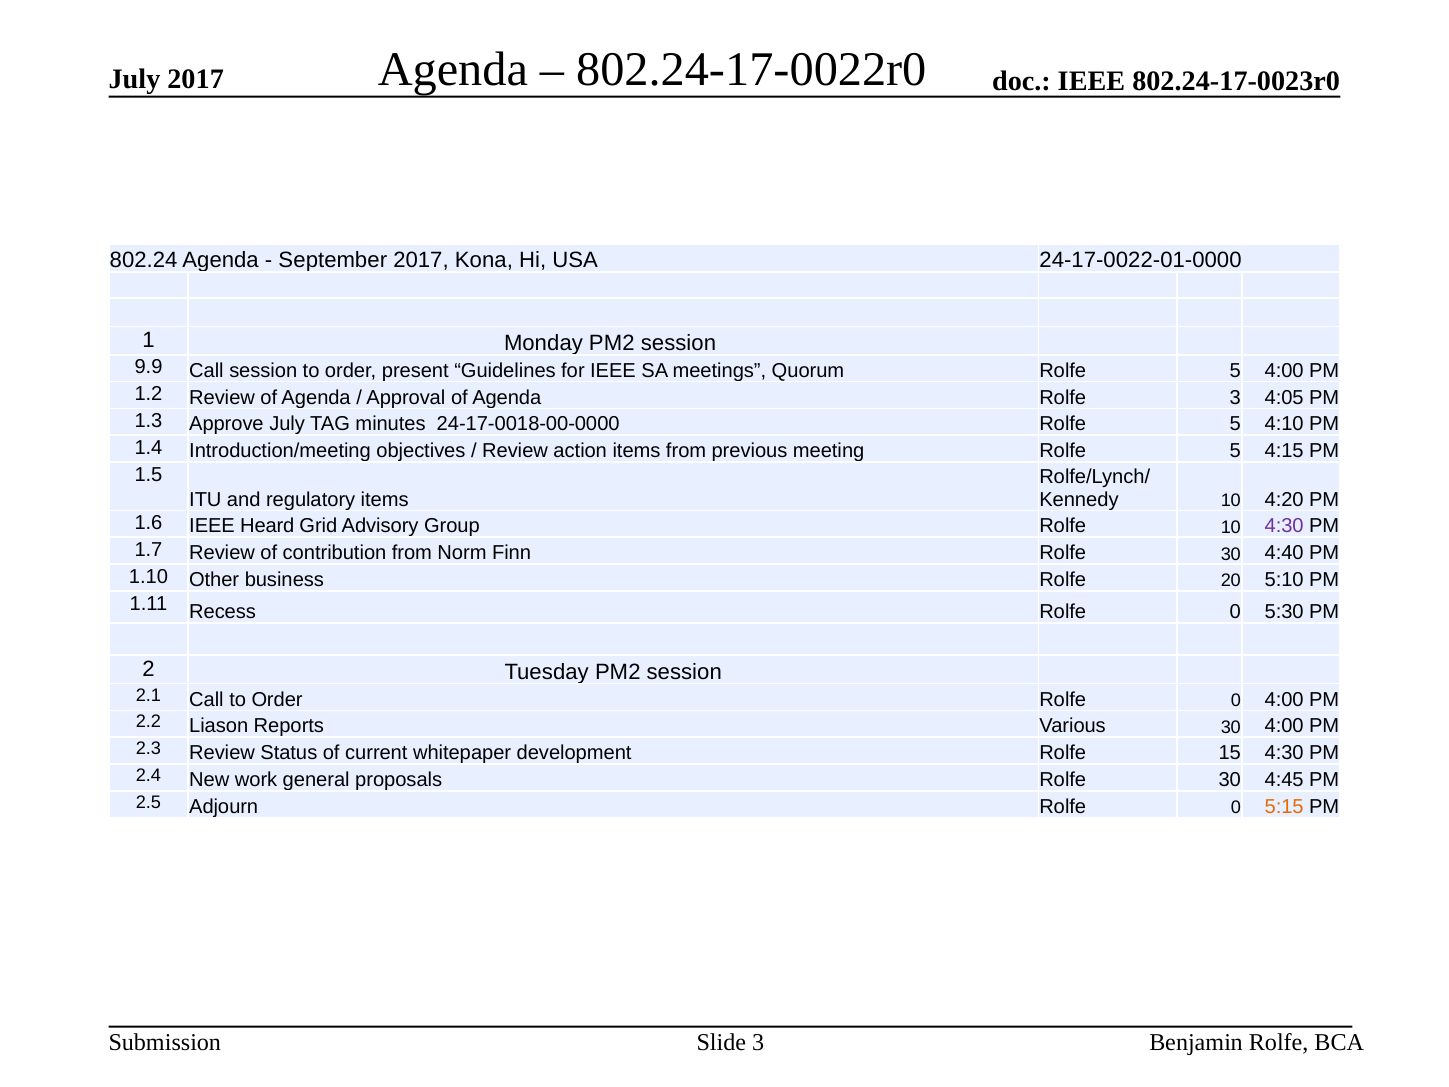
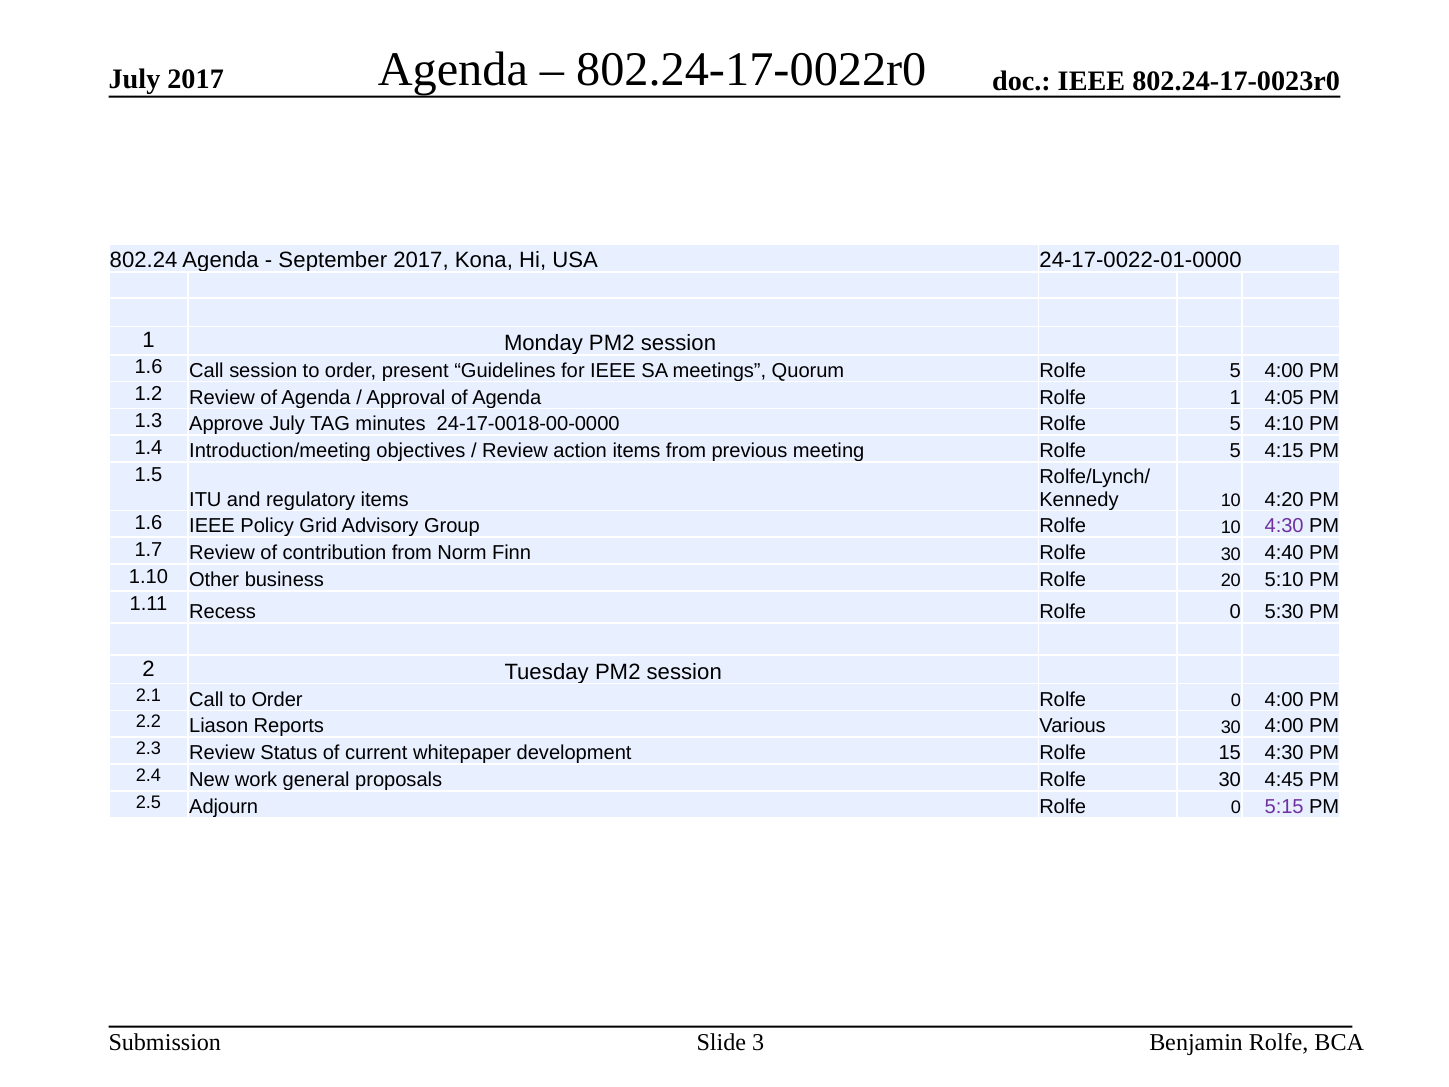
9.9: 9.9 -> 1.6 (149, 367)
Rolfe 3: 3 -> 1 (1235, 397)
Heard: Heard -> Policy (267, 526)
5:15 colour: orange -> purple (1284, 807)
